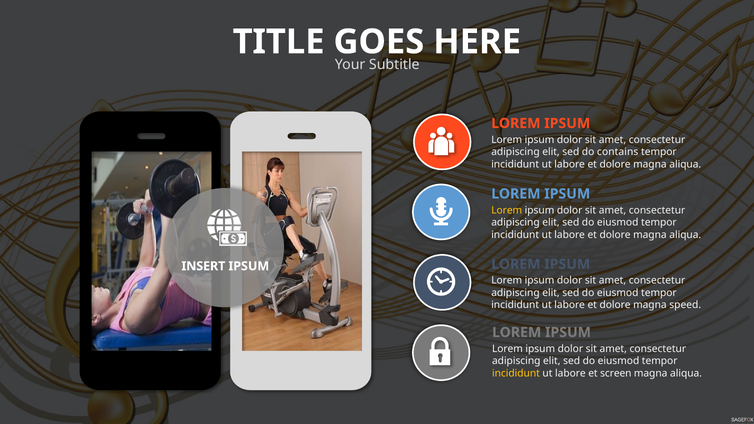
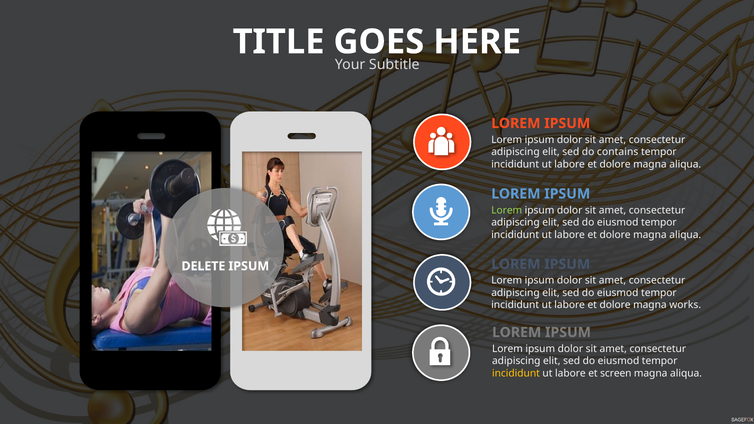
Lorem colour: yellow -> light green (507, 210)
INSERT: INSERT -> DELETE (203, 266)
speed: speed -> works (685, 305)
